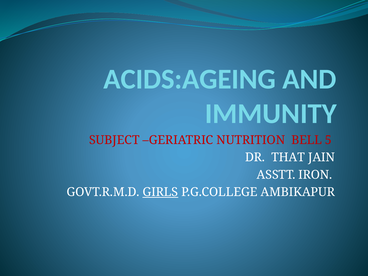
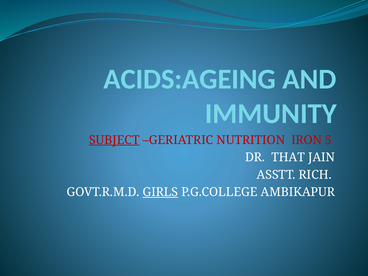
SUBJECT underline: none -> present (114, 140)
BELL: BELL -> IRON (307, 140)
IRON: IRON -> RICH (315, 175)
